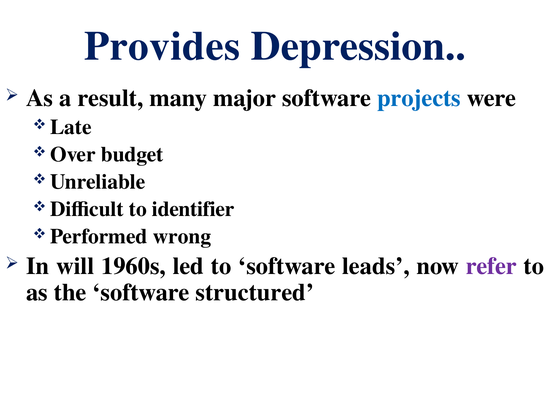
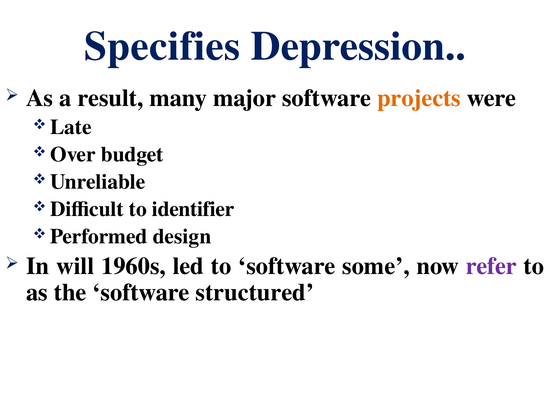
Provides: Provides -> Specifies (162, 46)
projects colour: blue -> orange (419, 98)
wrong: wrong -> design (182, 237)
leads: leads -> some (376, 266)
